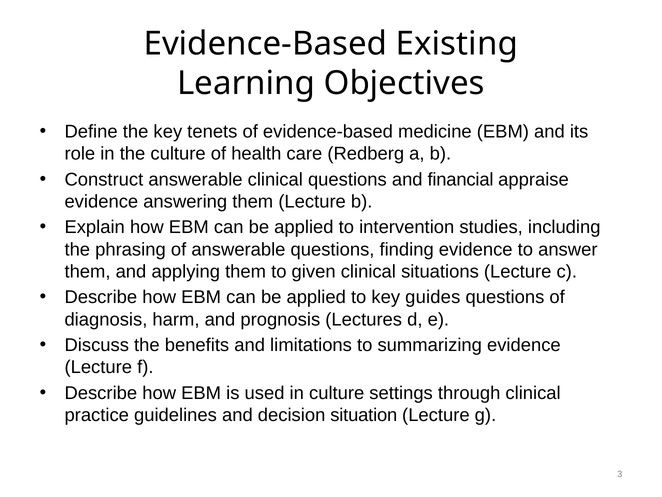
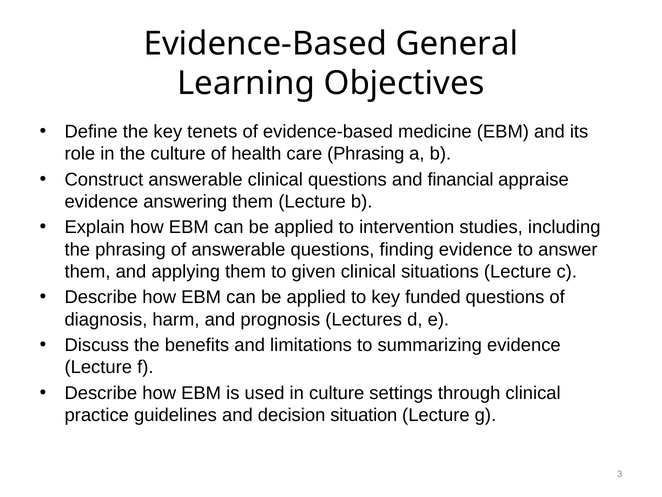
Existing: Existing -> General (457, 44)
care Redberg: Redberg -> Phrasing (366, 154)
guides: guides -> funded (433, 297)
